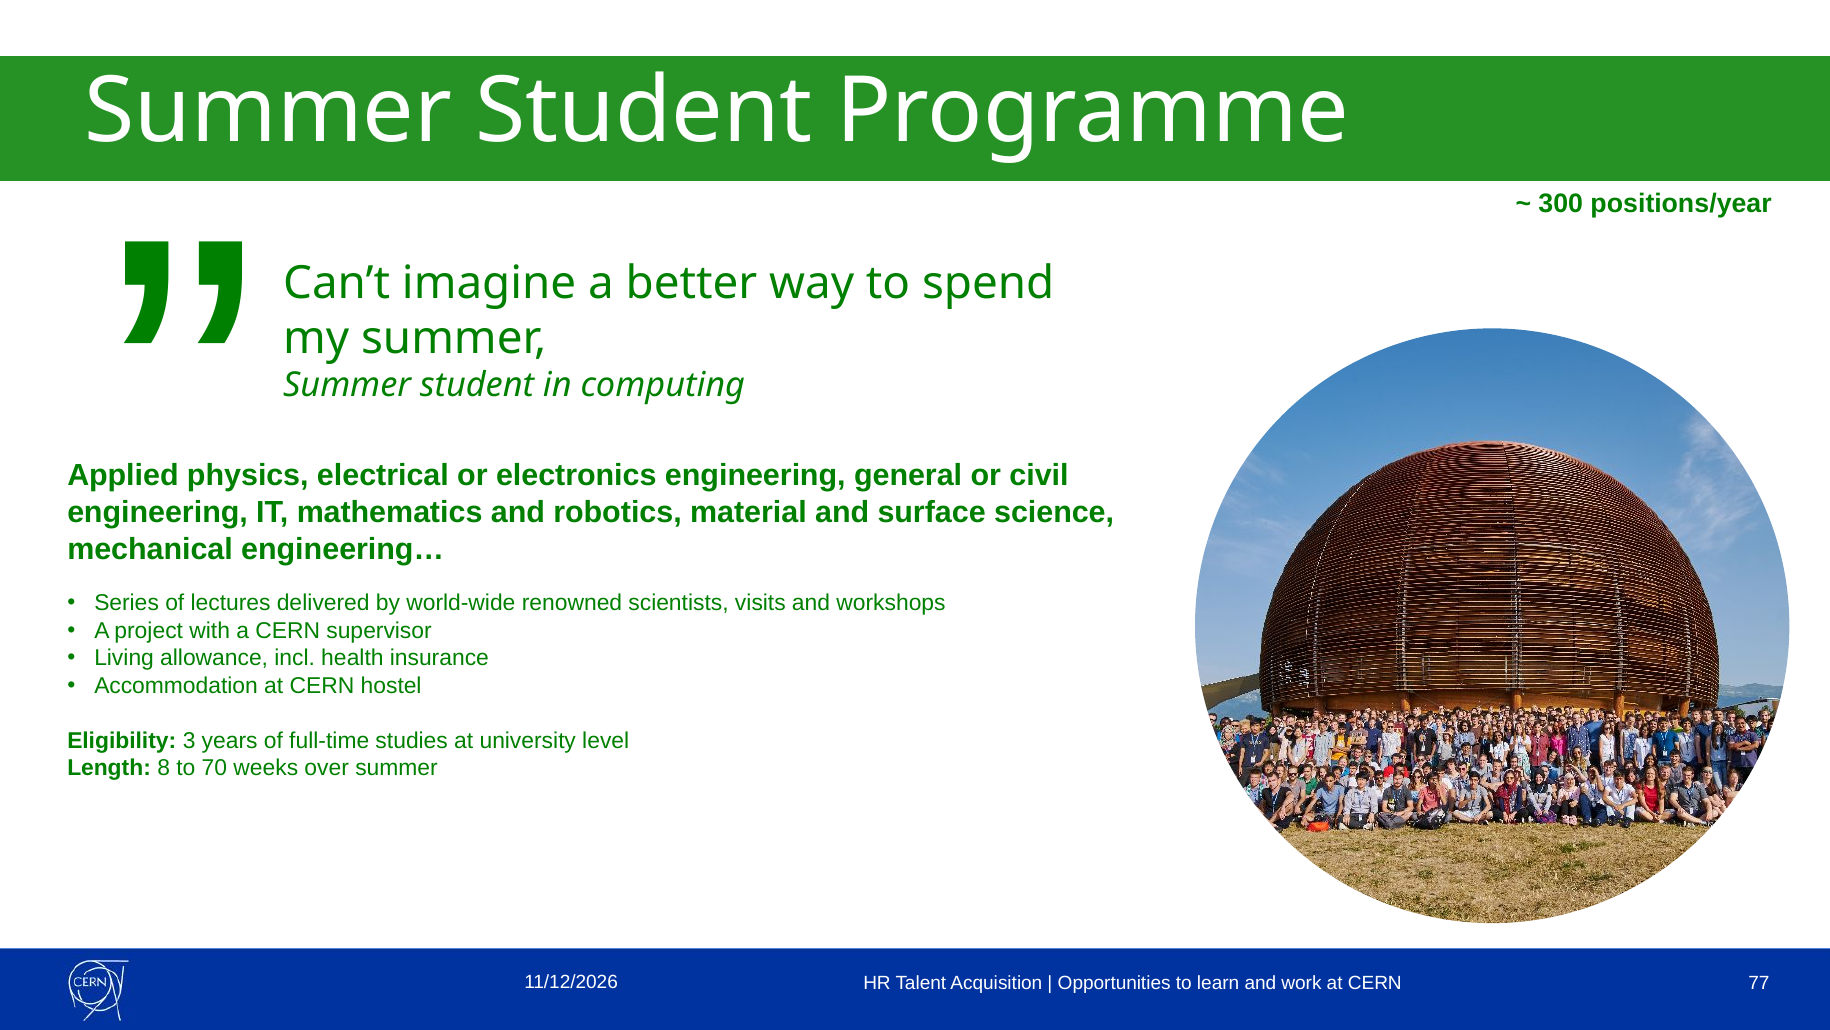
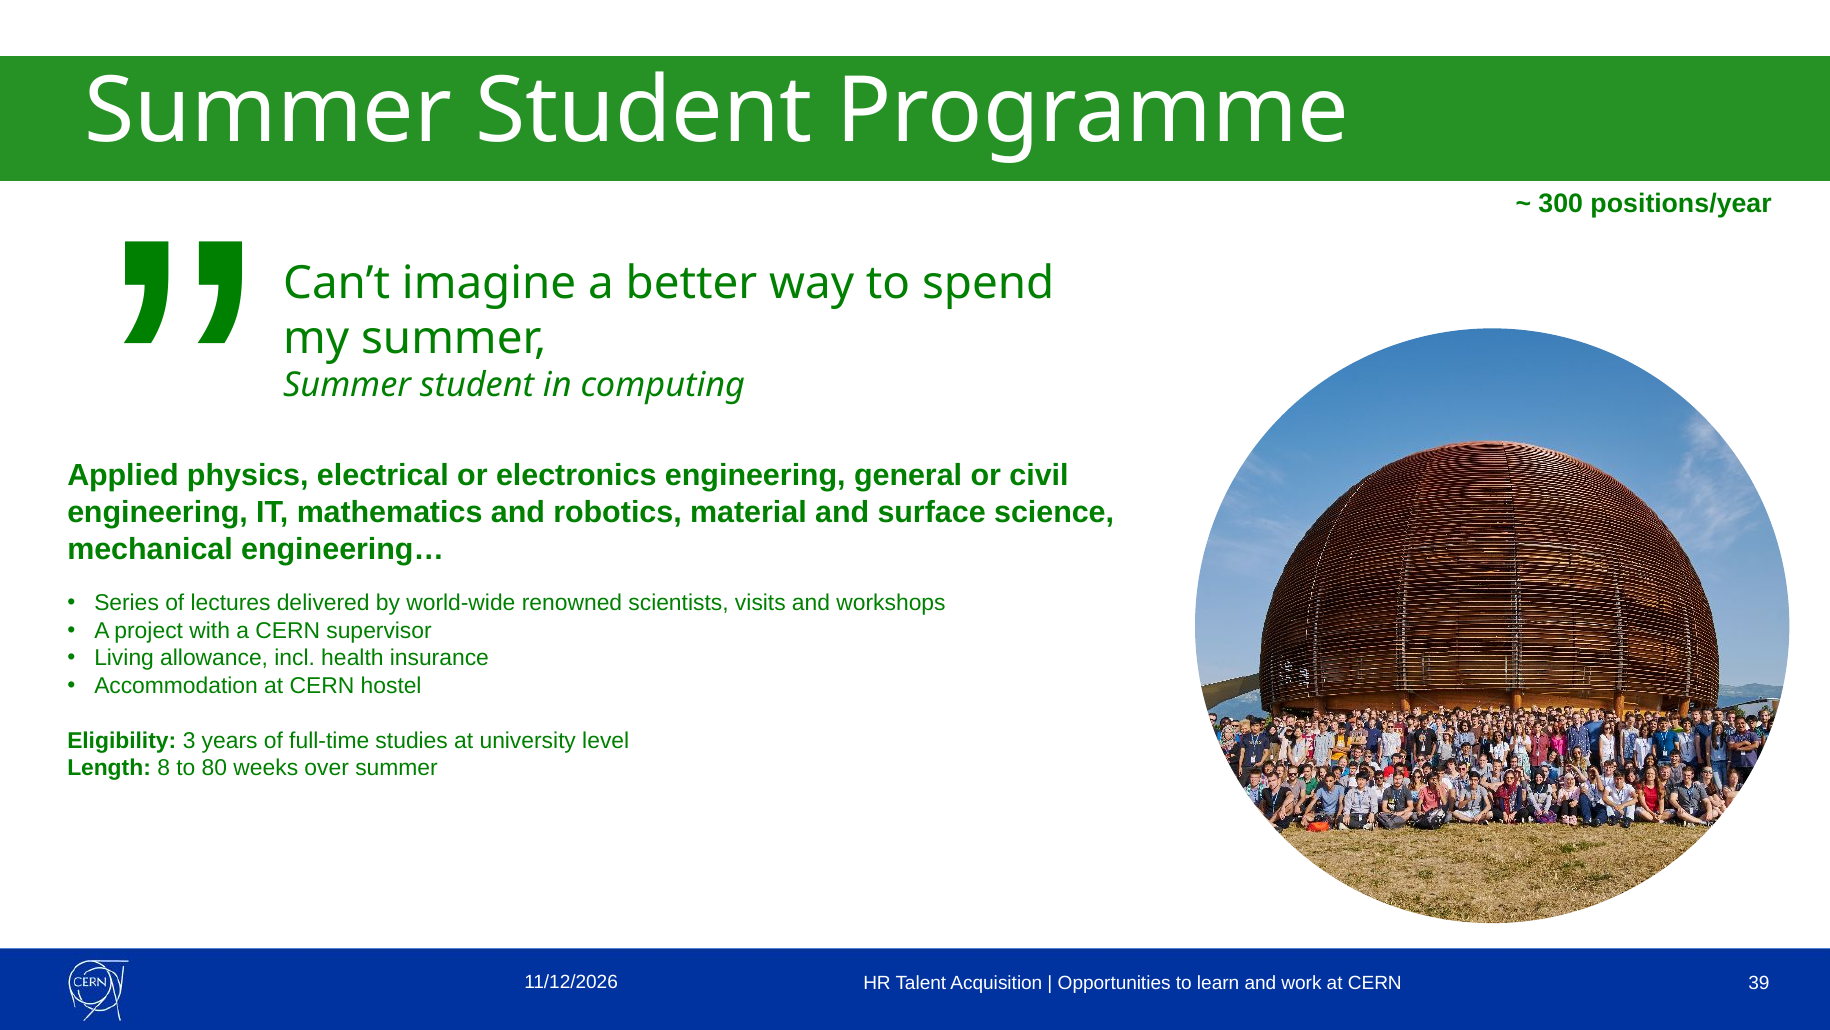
70: 70 -> 80 (214, 768)
77: 77 -> 39 (1759, 983)
